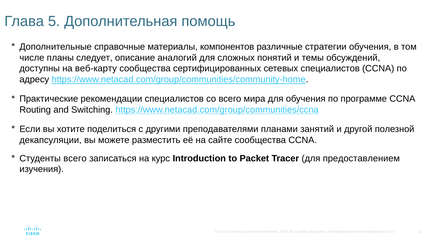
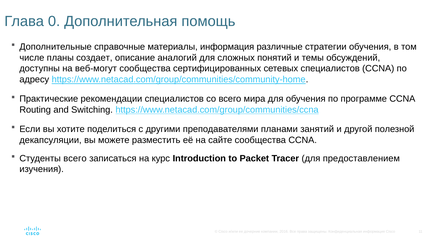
5: 5 -> 0 (54, 21)
материалы компонентов: компонентов -> информация (227, 47)
следует: следует -> создает (94, 58)
веб-карту: веб-карту -> веб-могут (96, 69)
